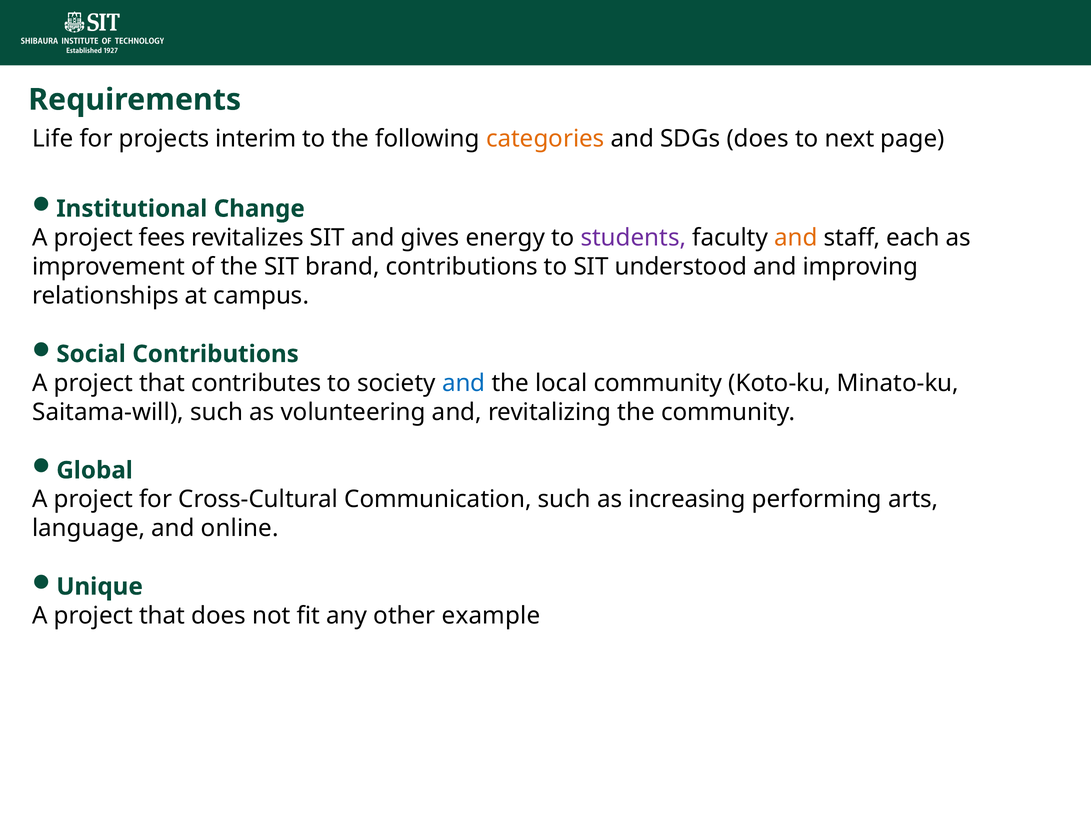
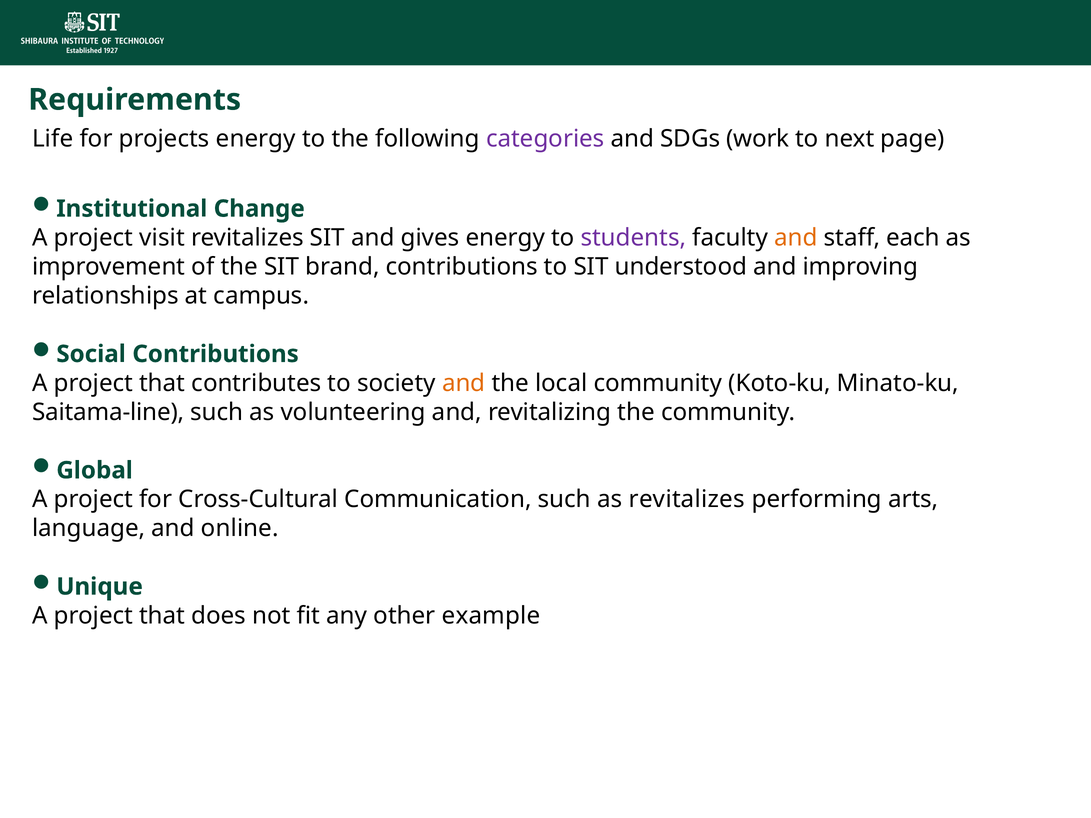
projects interim: interim -> energy (256, 139)
categories colour: orange -> purple (545, 139)
SDGs does: does -> work (758, 139)
fees: fees -> visit (162, 238)
and colour: blue -> orange (464, 383)
Saitama-will: Saitama-will -> Saitama-line (108, 412)
as increasing: increasing -> revitalizes (687, 500)
